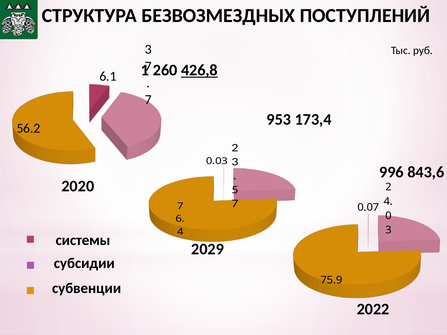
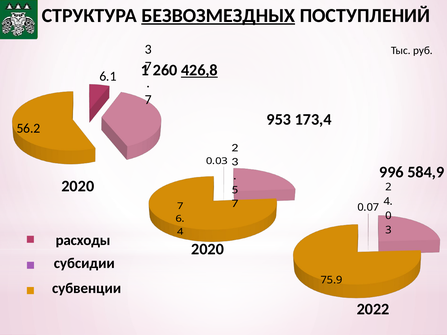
БЕЗВОЗМЕЗДНЫХ underline: none -> present (218, 16)
843,6: 843,6 -> 584,9 (426, 172)
системы: системы -> расходы (83, 241)
2029: 2029 -> 2020 (208, 250)
